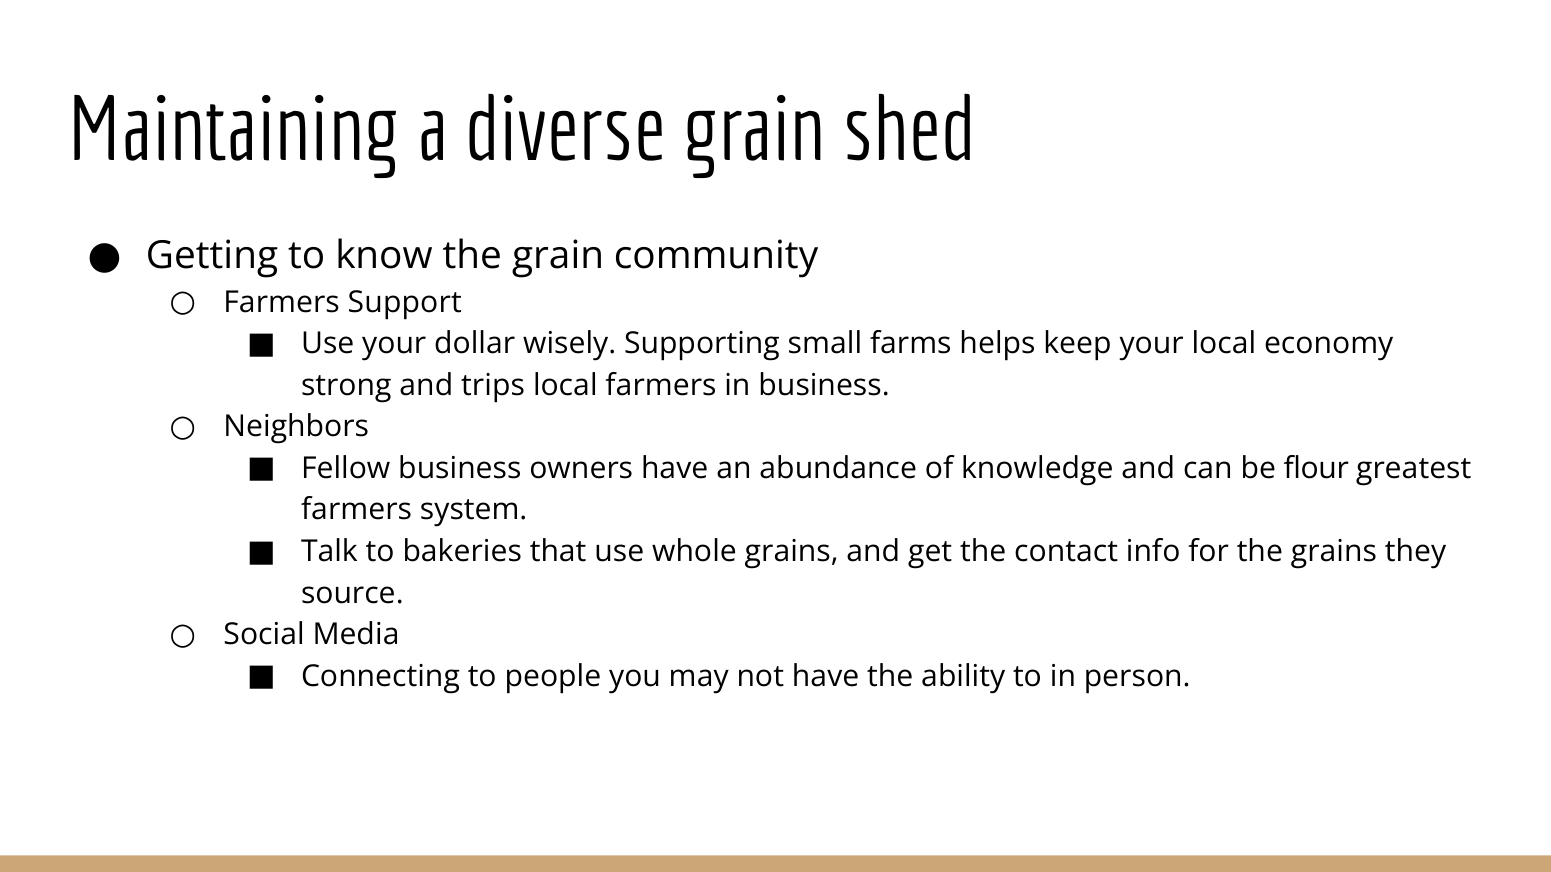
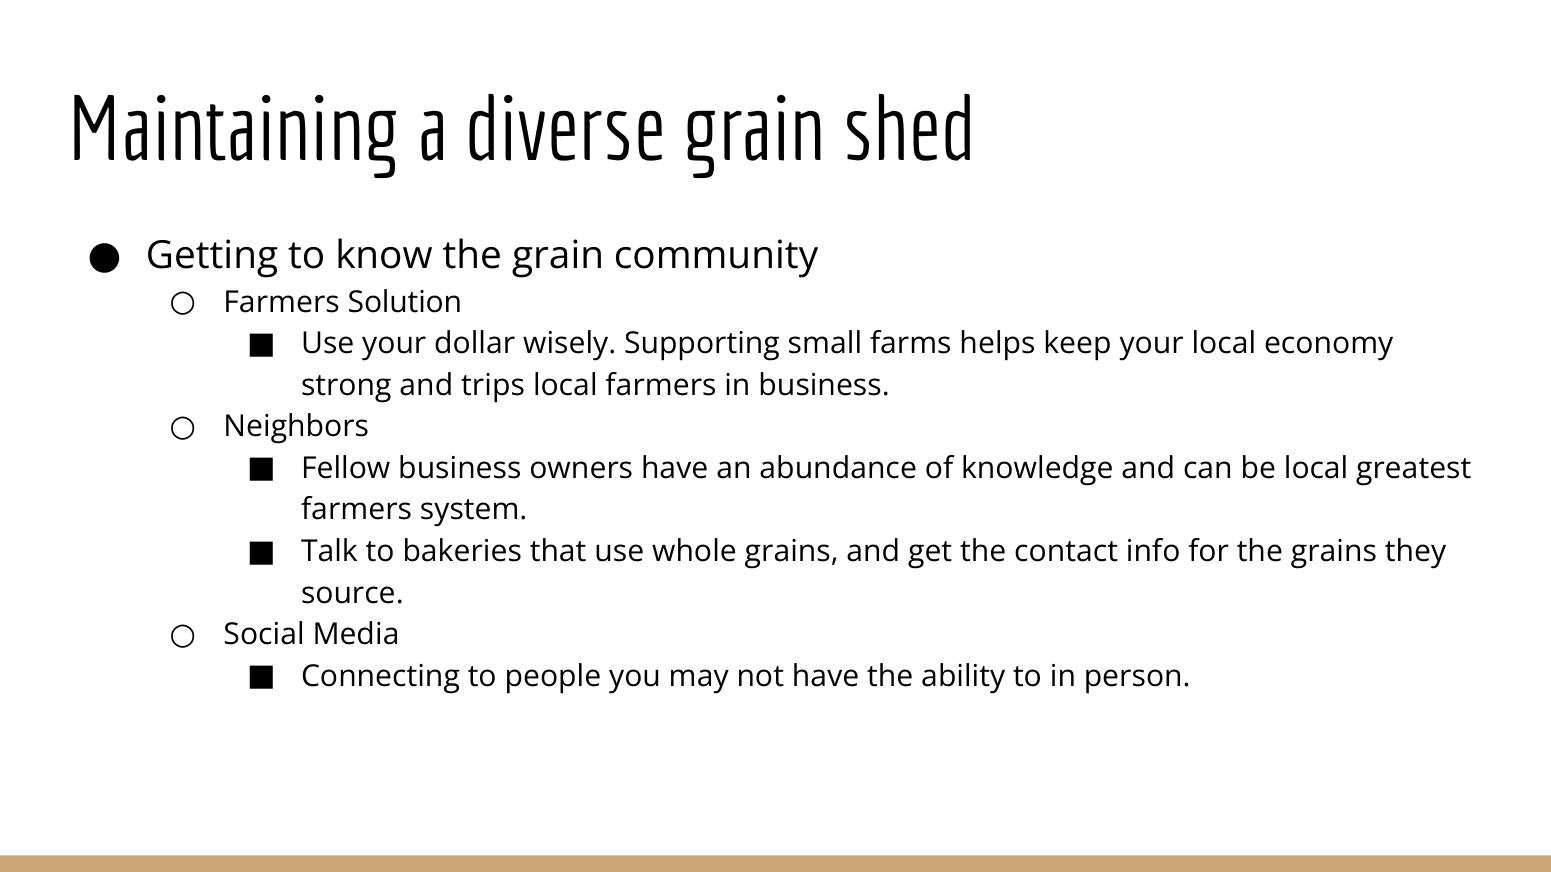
Support: Support -> Solution (405, 302)
be flour: flour -> local (1316, 469)
